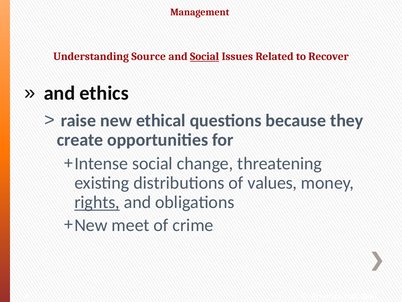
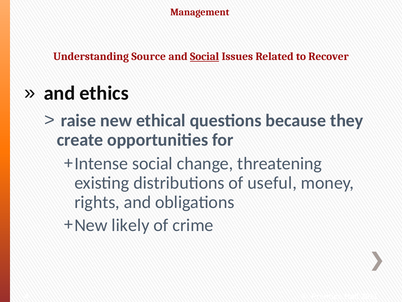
values: values -> useful (272, 183)
rights underline: present -> none (97, 202)
meet: meet -> likely (130, 225)
